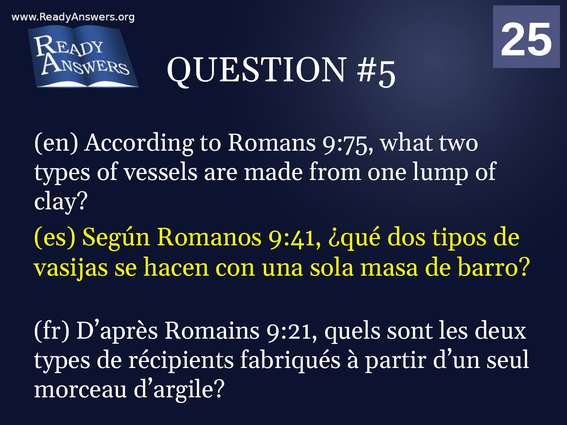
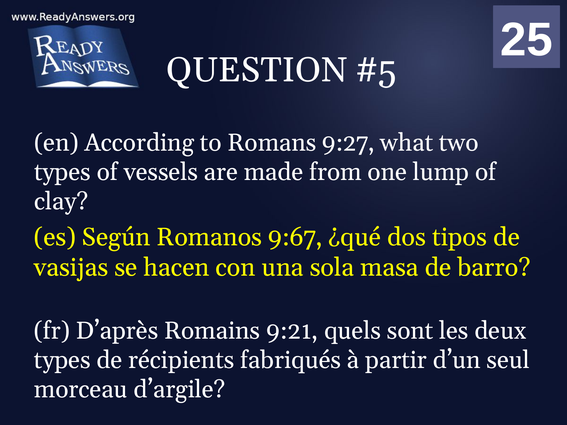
9:75: 9:75 -> 9:27 (348, 143)
9:41: 9:41 -> 9:67 (295, 237)
